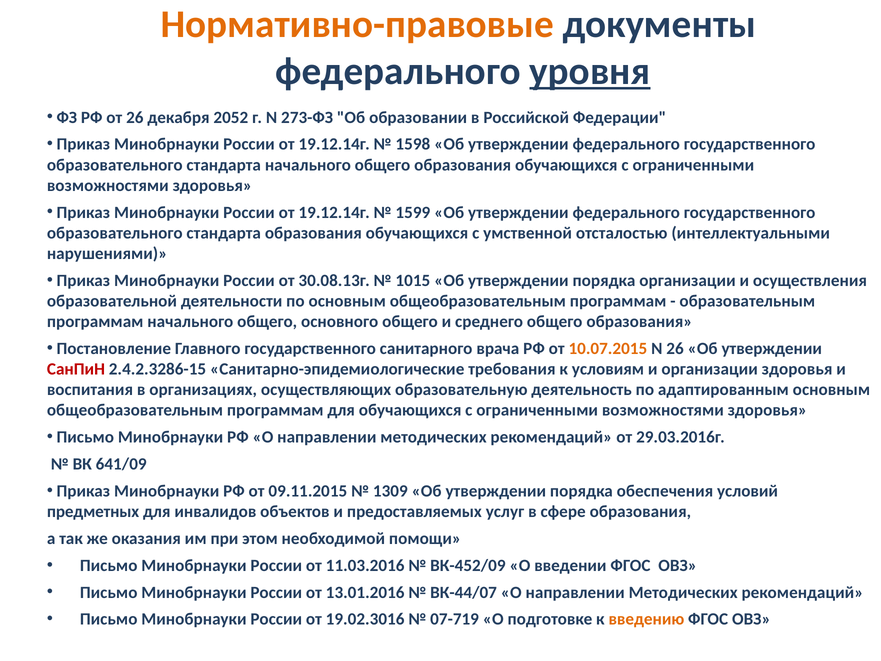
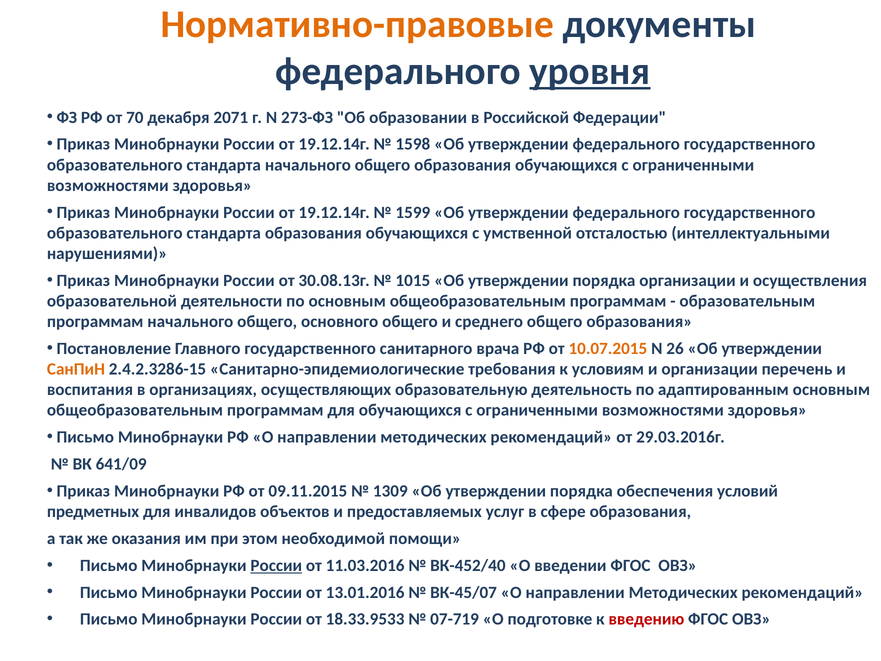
от 26: 26 -> 70 (135, 117)
2052: 2052 -> 2071 (231, 117)
СанПиН colour: red -> orange (76, 369)
организации здоровья: здоровья -> перечень (797, 369)
России underline: none -> present (276, 565)
ВК-452/09: ВК-452/09 -> ВК-452/40 (468, 565)
ВК-44/07: ВК-44/07 -> ВК-45/07 (464, 592)
19.02.3016: 19.02.3016 -> 18.33.9533 (365, 619)
введению colour: orange -> red (646, 619)
